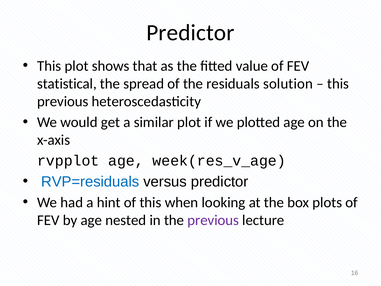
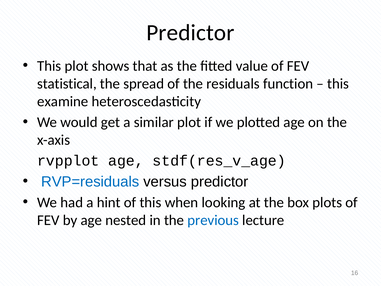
solution: solution -> function (288, 84)
previous: previous -> examine (63, 101)
week(res_v_age: week(res_v_age -> stdf(res_v_age (219, 161)
previous colour: purple -> blue (213, 220)
